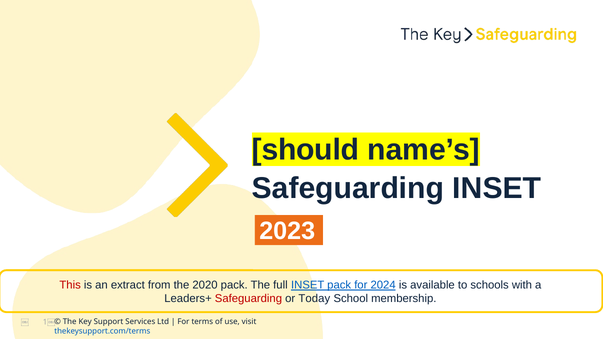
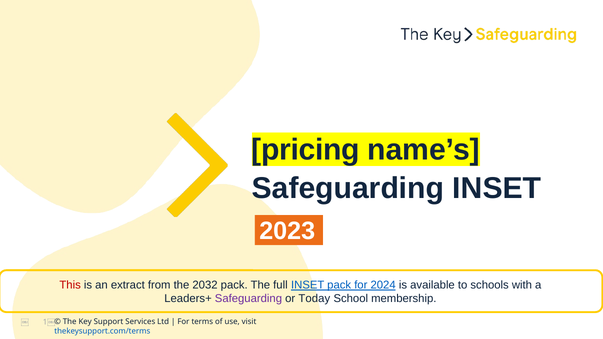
should: should -> pricing (305, 150)
2020: 2020 -> 2032 (205, 285)
Safeguarding colour: red -> purple (248, 299)
